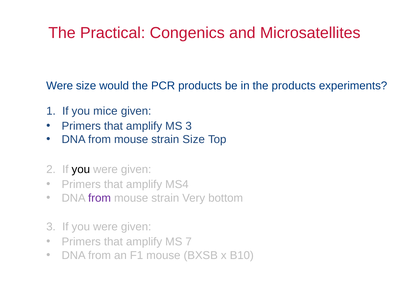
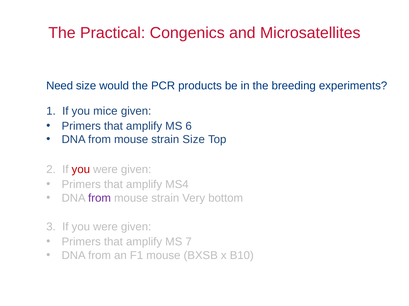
Were: Were -> Need (60, 86)
the products: products -> breeding (294, 86)
MS 3: 3 -> 6 (189, 126)
you colour: black -> red (81, 170)
